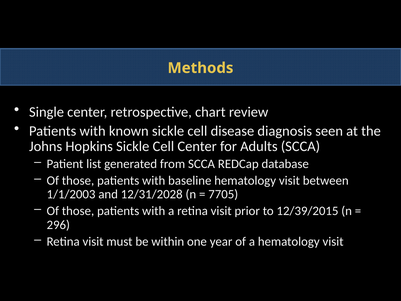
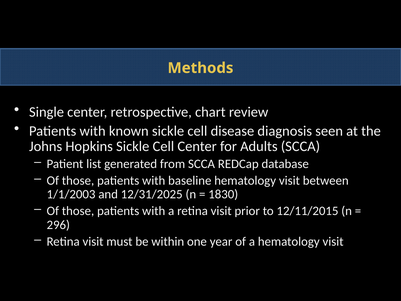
12/31/2028: 12/31/2028 -> 12/31/2025 (152, 194)
7705: 7705 -> 1830 (223, 194)
12/39/2015: 12/39/2015 -> 12/11/2015 (307, 211)
